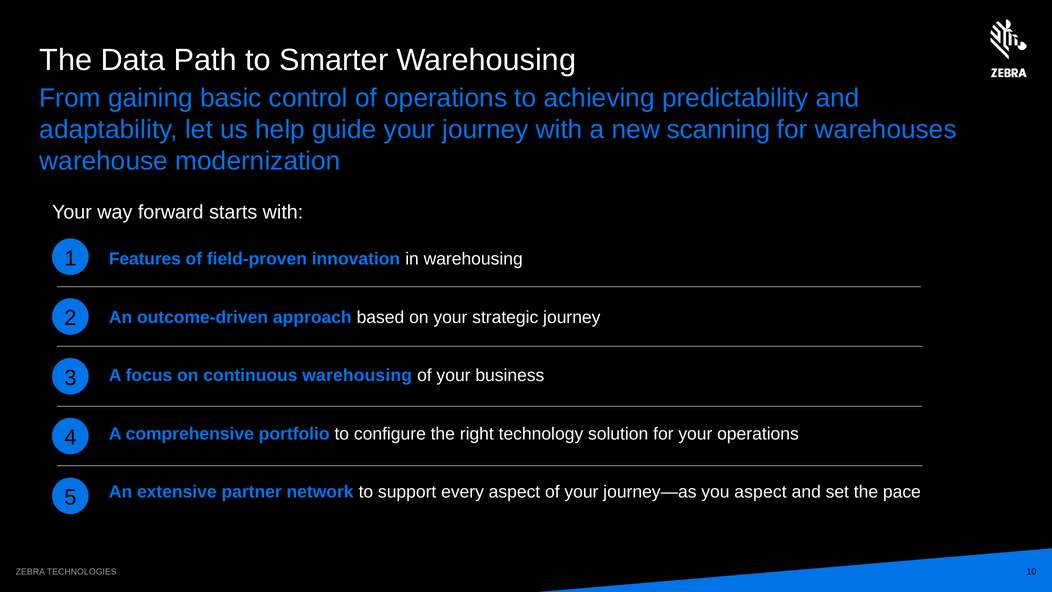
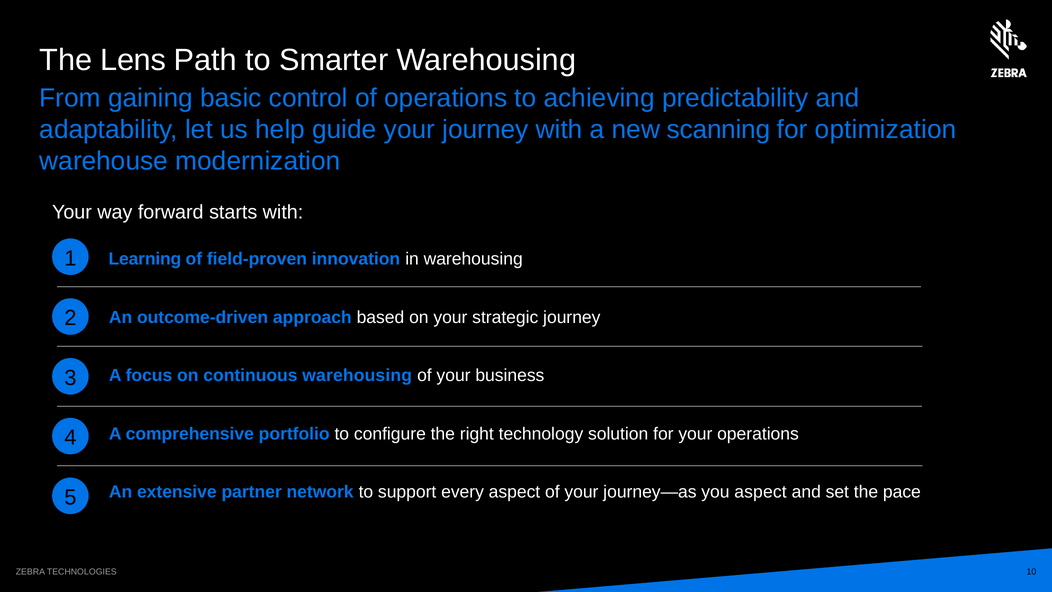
Data: Data -> Lens (133, 60)
warehouses: warehouses -> optimization (886, 130)
Features: Features -> Learning (145, 259)
